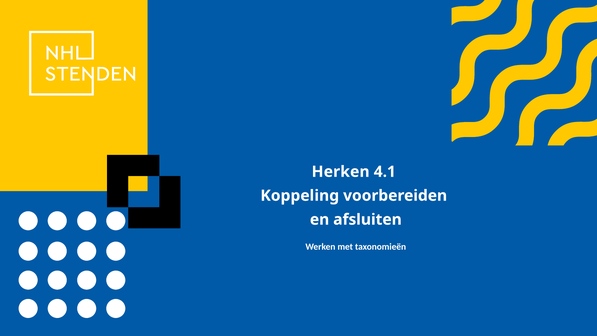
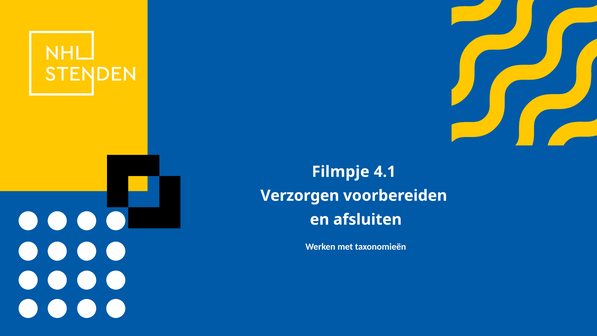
Herken: Herken -> Filmpje (341, 172)
Koppeling: Koppeling -> Verzorgen (300, 196)
